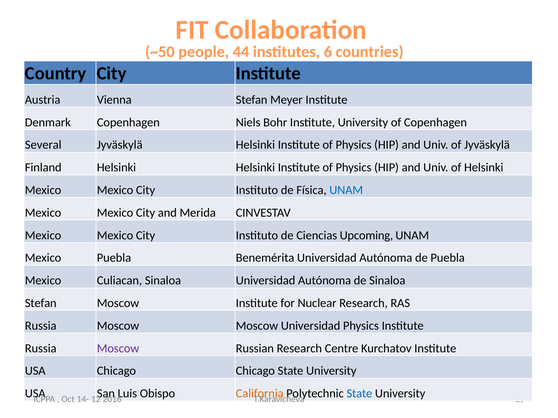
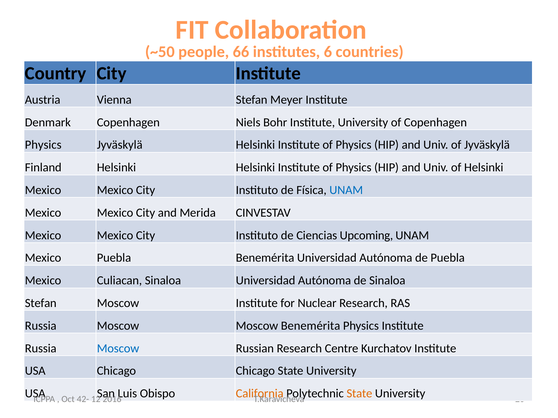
44: 44 -> 66 (241, 52)
Several: Several -> Physics (43, 145)
Moscow Universidad: Universidad -> Benemérita (311, 326)
Moscow colour: purple -> blue (118, 349)
State colour: blue -> orange (359, 394)
14-: 14- -> 42- (83, 400)
